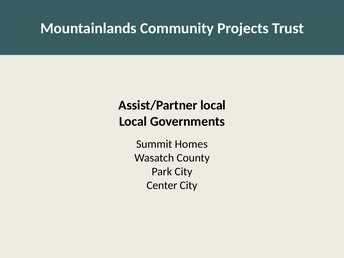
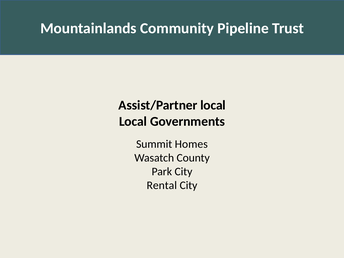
Projects: Projects -> Pipeline (243, 28)
Center: Center -> Rental (162, 185)
